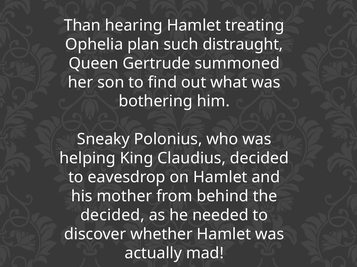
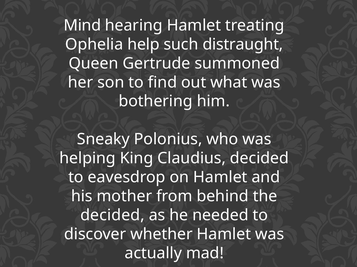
Than: Than -> Mind (82, 25)
plan: plan -> help (143, 44)
